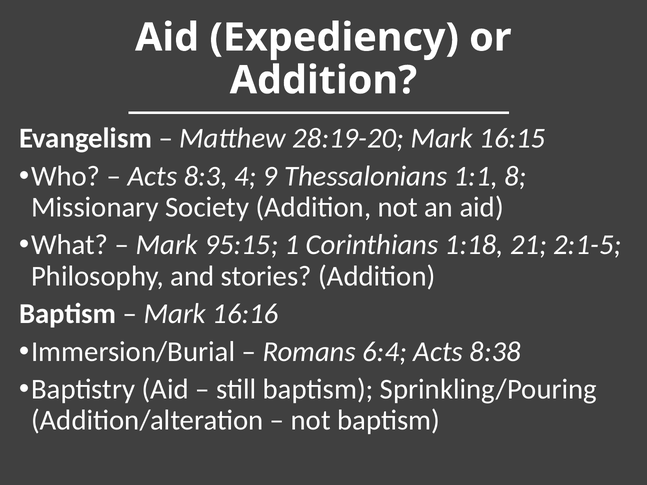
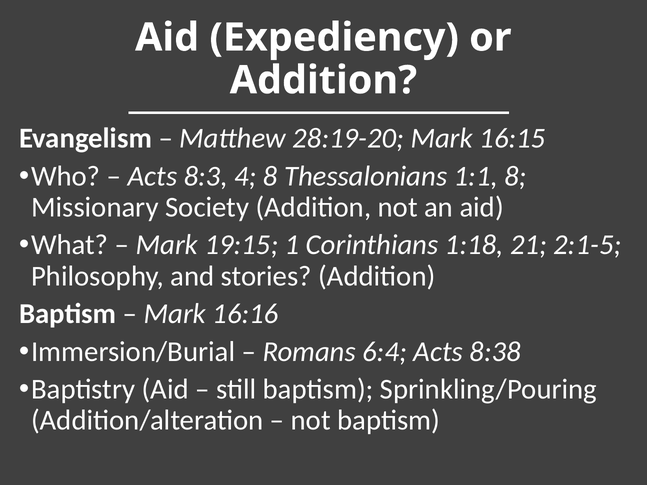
4 9: 9 -> 8 (270, 176)
95:15: 95:15 -> 19:15 (241, 245)
